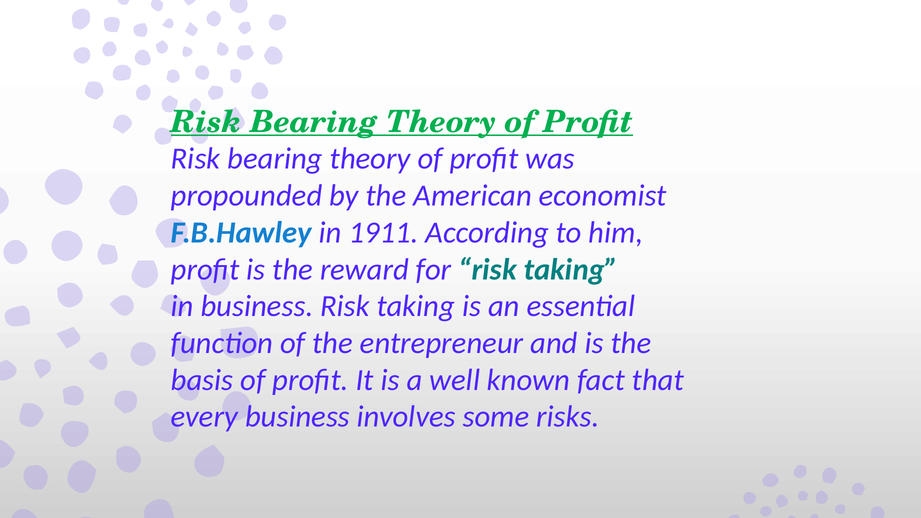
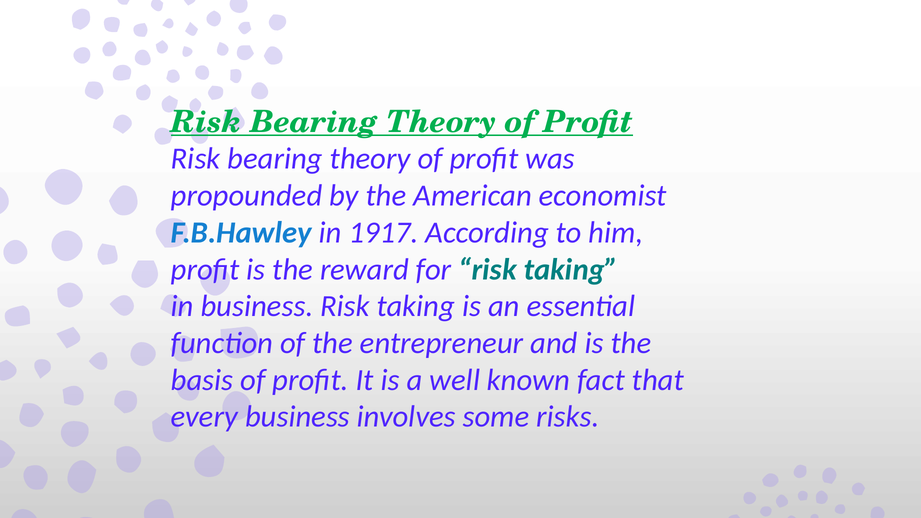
1911: 1911 -> 1917 (383, 233)
